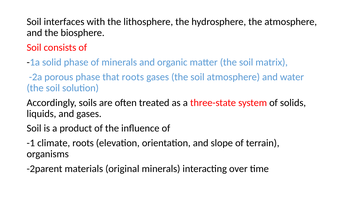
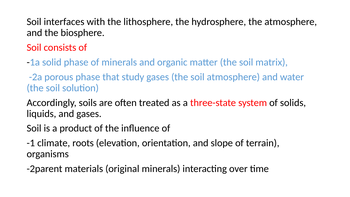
that roots: roots -> study (133, 77)
